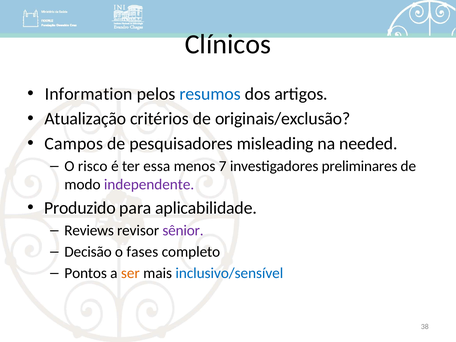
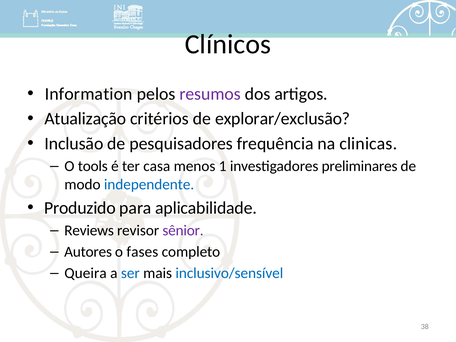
resumos colour: blue -> purple (210, 94)
originais/exclusão: originais/exclusão -> explorar/exclusão (283, 119)
Campos: Campos -> Inclusão (74, 144)
misleading: misleading -> frequência (275, 144)
needed: needed -> clinicas (368, 144)
risco: risco -> tools (93, 166)
essa: essa -> casa (157, 166)
7: 7 -> 1 (223, 166)
independente colour: purple -> blue (149, 185)
Decisão: Decisão -> Autores (88, 252)
Pontos: Pontos -> Queira (86, 273)
ser colour: orange -> blue (130, 273)
